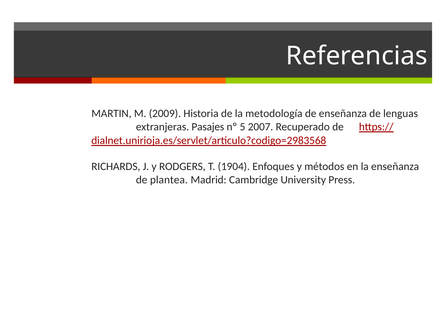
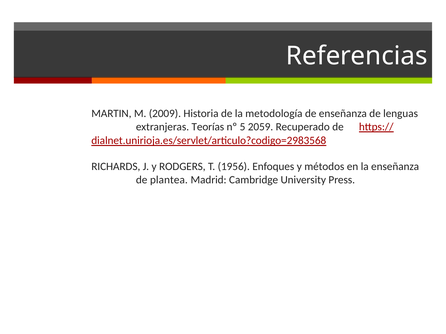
Pasajes: Pasajes -> Teorías (208, 127)
2007: 2007 -> 2059 (261, 127)
1904: 1904 -> 1956 (234, 167)
